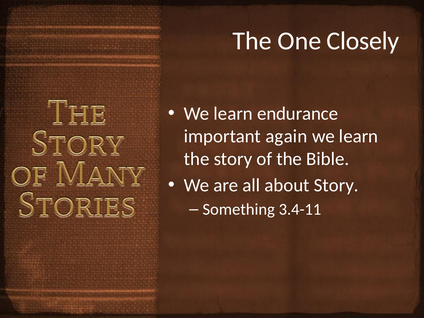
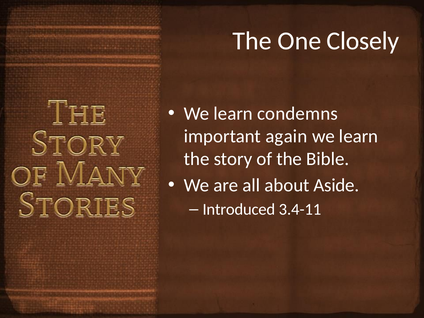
endurance: endurance -> condemns (298, 114)
about Story: Story -> Aside (336, 185)
Something: Something -> Introduced (239, 210)
